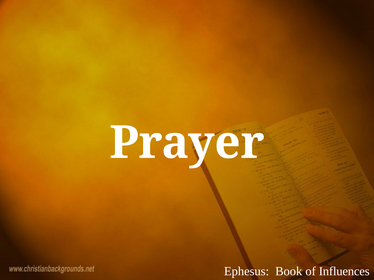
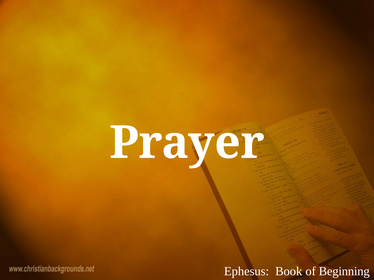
Influences: Influences -> Beginning (344, 272)
